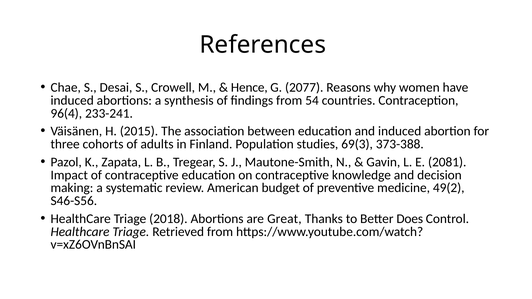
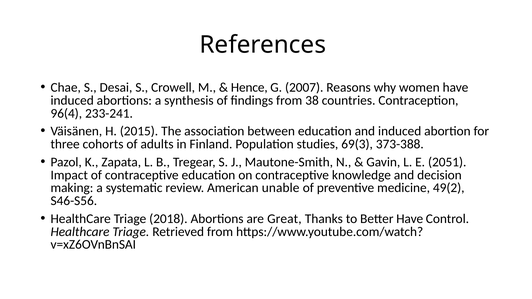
2077: 2077 -> 2007 (304, 88)
54: 54 -> 38 (312, 101)
2081: 2081 -> 2051 (447, 162)
budget: budget -> unable (281, 188)
Better Does: Does -> Have (410, 219)
